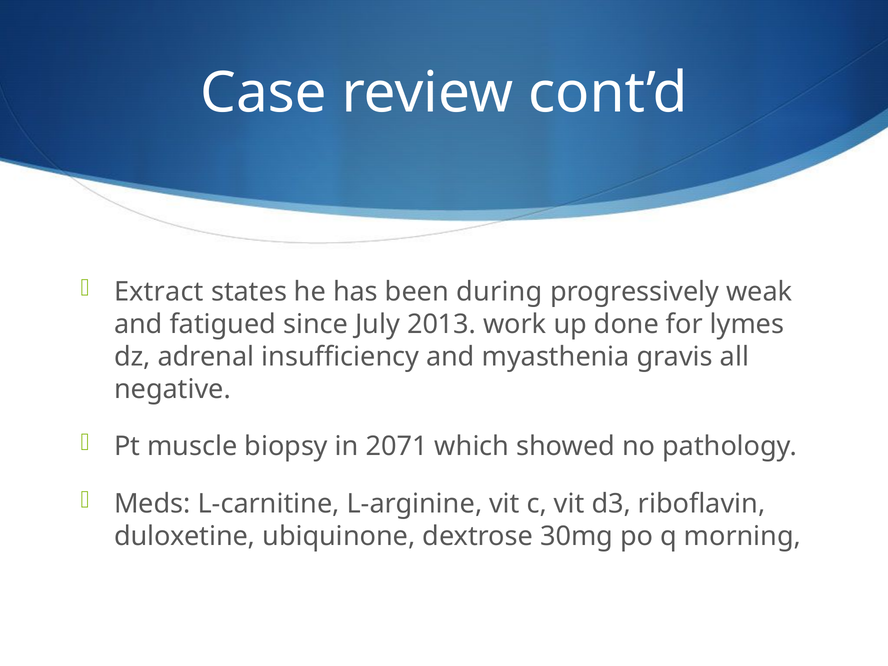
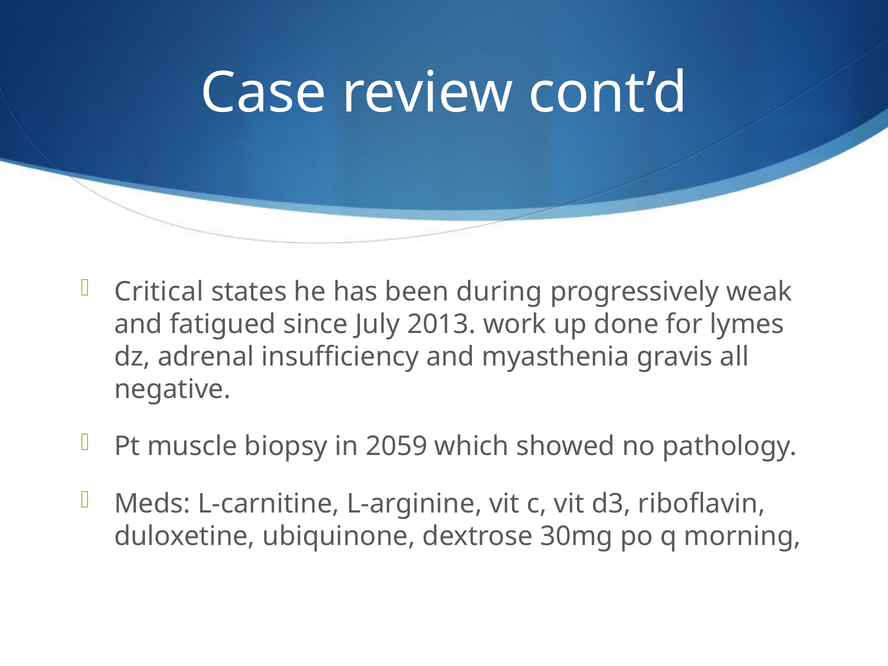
Extract: Extract -> Critical (159, 292)
2071: 2071 -> 2059 (397, 447)
